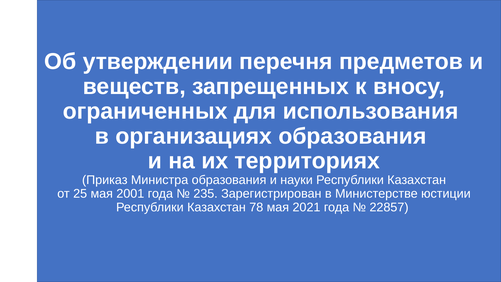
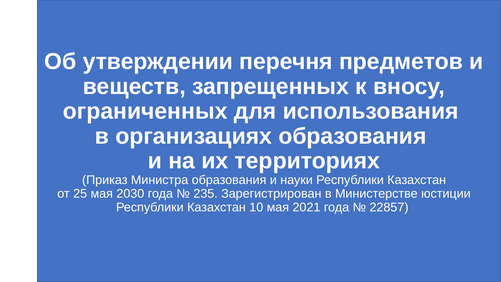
2001: 2001 -> 2030 (130, 194)
78: 78 -> 10 (256, 207)
